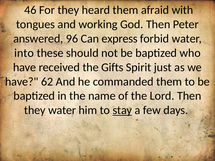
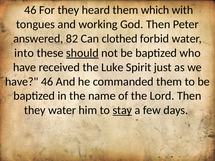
afraid: afraid -> which (155, 10)
96: 96 -> 82 (72, 39)
express: express -> clothed (120, 39)
should underline: none -> present (82, 53)
Gifts: Gifts -> Luke (112, 67)
have 62: 62 -> 46 (47, 82)
